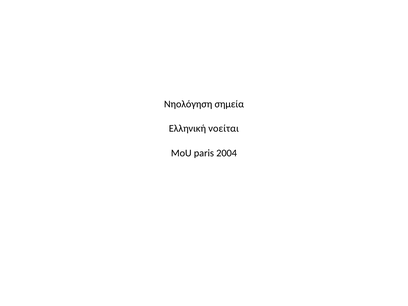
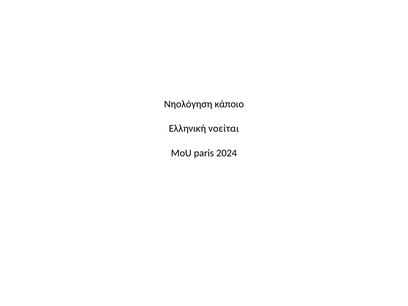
σημεία: σημεία -> κάποιο (229, 104)
2004: 2004 -> 2024 (227, 153)
